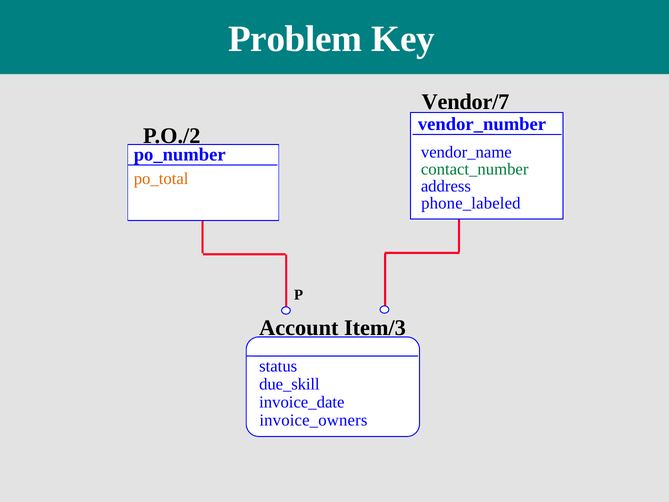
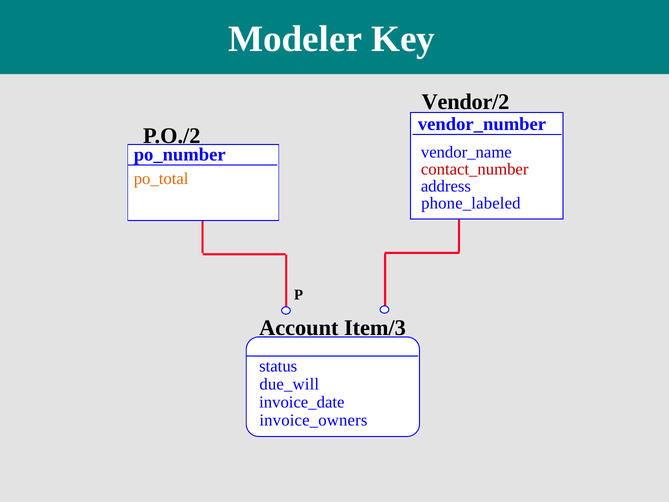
Problem: Problem -> Modeler (295, 39)
Vendor/7: Vendor/7 -> Vendor/2 (466, 102)
contact_number colour: green -> red (475, 169)
due_skill: due_skill -> due_will (289, 384)
